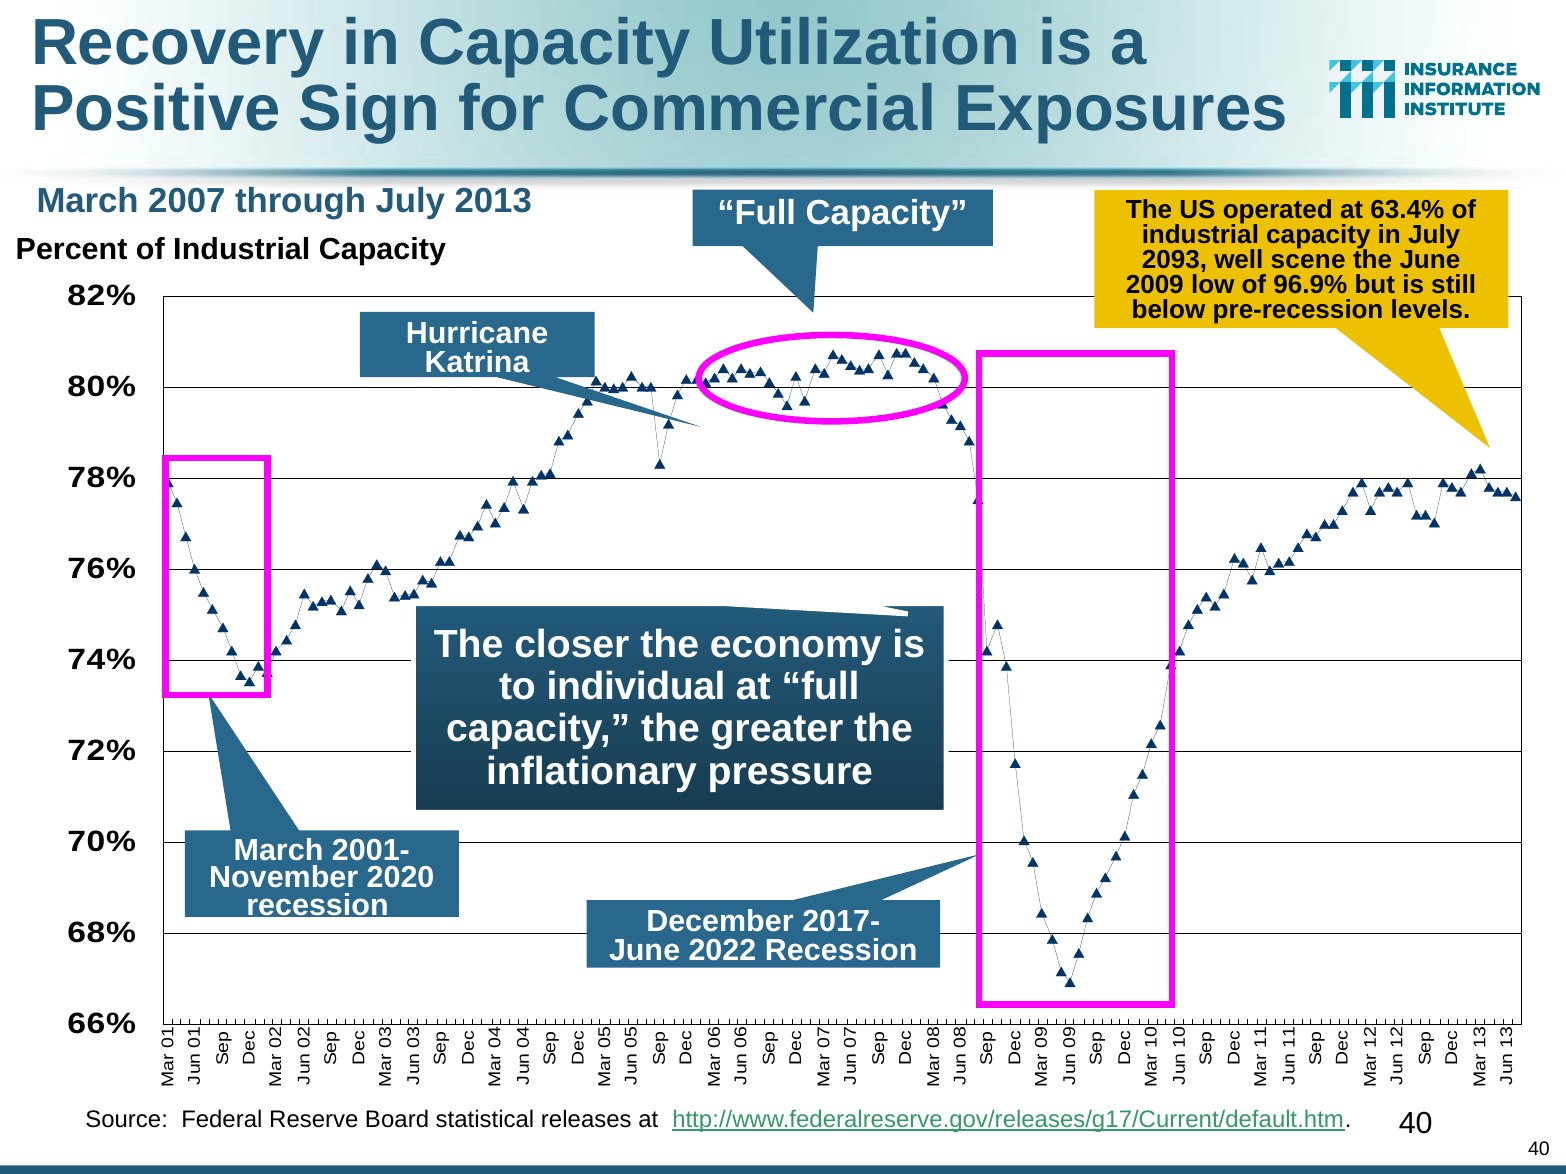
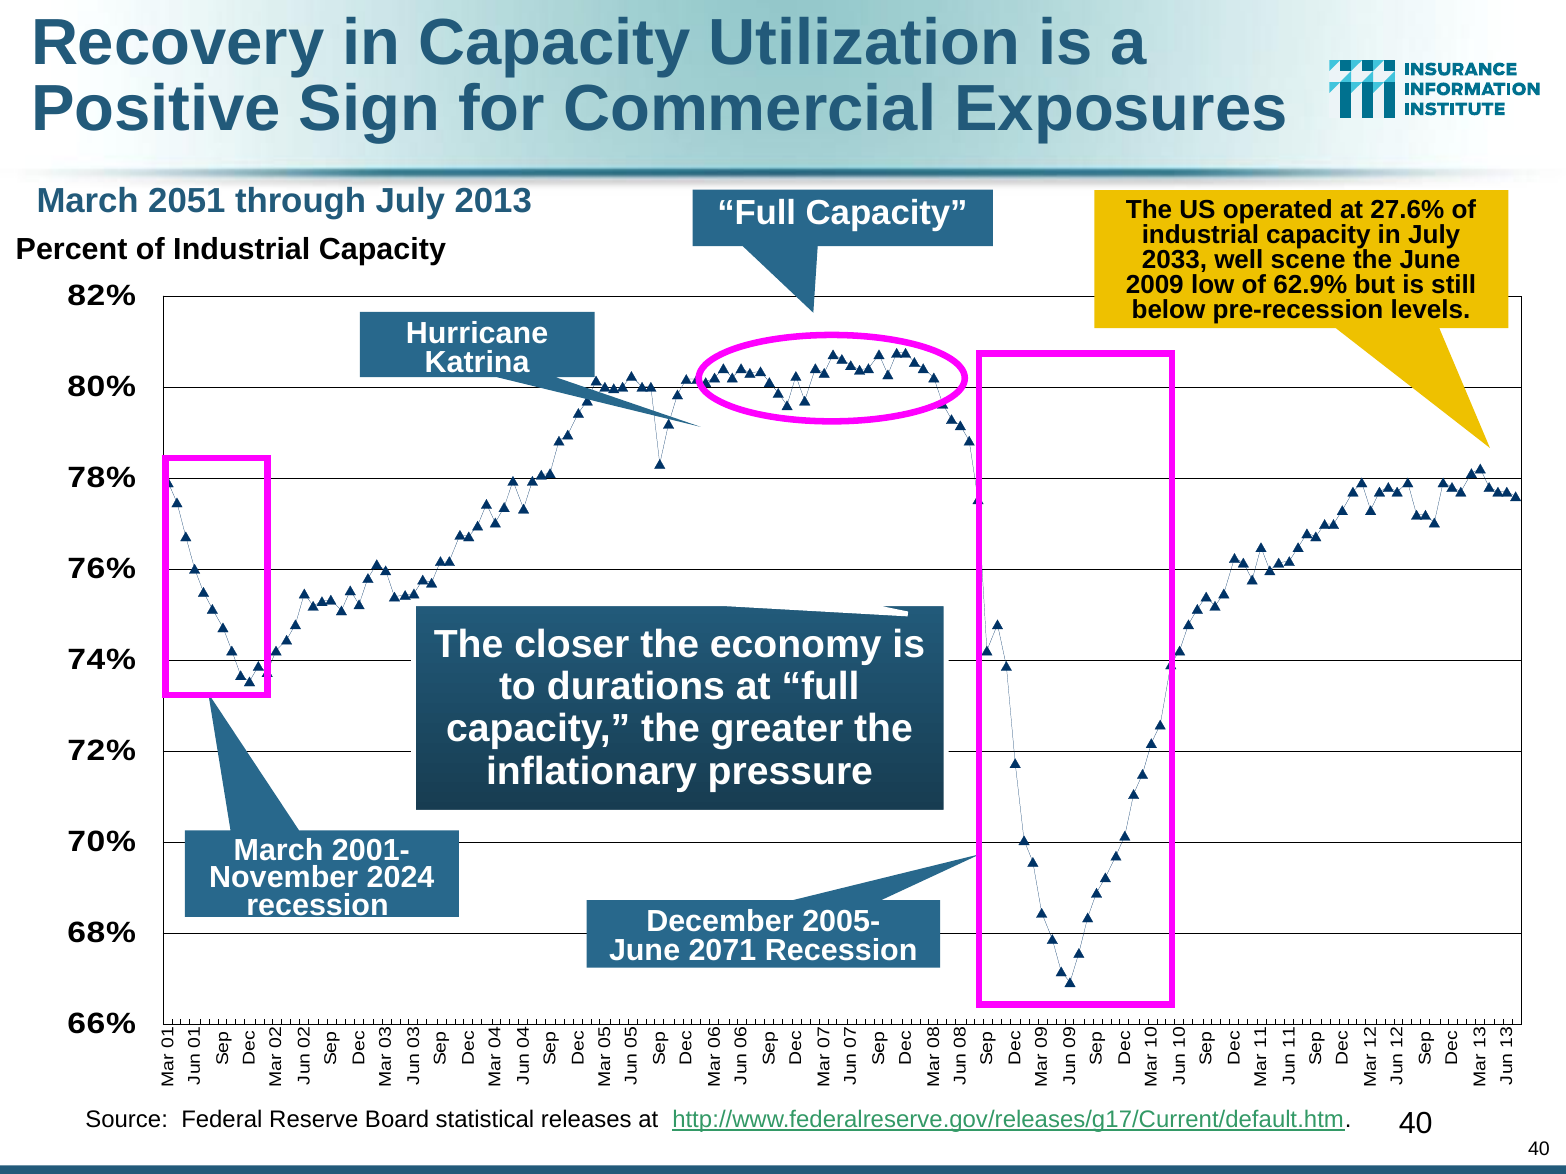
2007: 2007 -> 2051 (187, 201)
63.4%: 63.4% -> 27.6% (1407, 210)
2093: 2093 -> 2033 (1174, 260)
96.9%: 96.9% -> 62.9% (1310, 285)
individual: individual -> durations (636, 687)
2020: 2020 -> 2024 (401, 878)
2017-: 2017- -> 2005- (841, 922)
2022: 2022 -> 2071 (722, 951)
